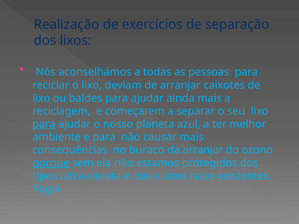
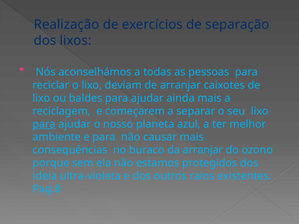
porque underline: present -> none (51, 163)
tipos: tipos -> ideia (45, 176)
Pag.4: Pag.4 -> Pag.8 (47, 189)
